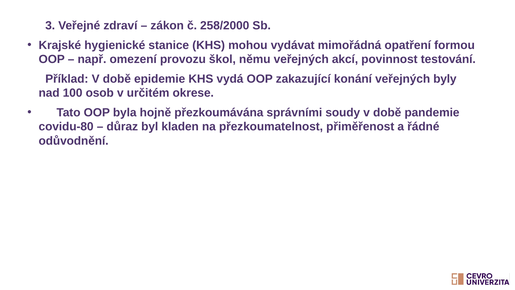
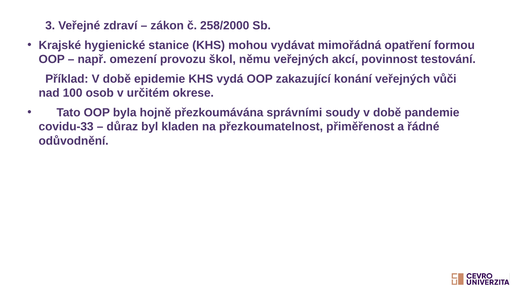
byly: byly -> vůči (445, 79)
covidu-80: covidu-80 -> covidu-33 (66, 127)
